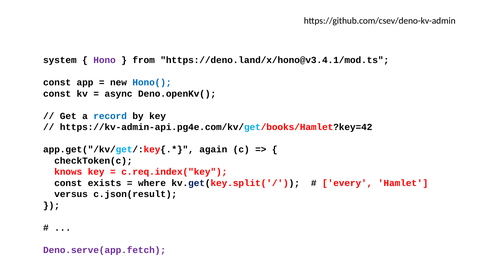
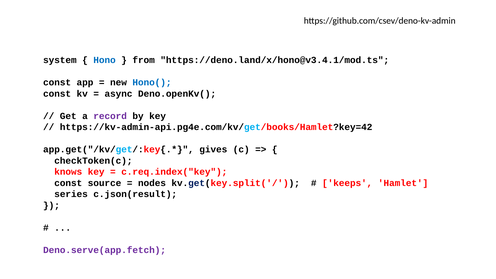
Hono colour: purple -> blue (105, 60)
record colour: blue -> purple (110, 116)
again: again -> gives (213, 150)
exists: exists -> source (105, 183)
where: where -> nodes (152, 183)
every: every -> keeps (347, 183)
versus: versus -> series (71, 194)
